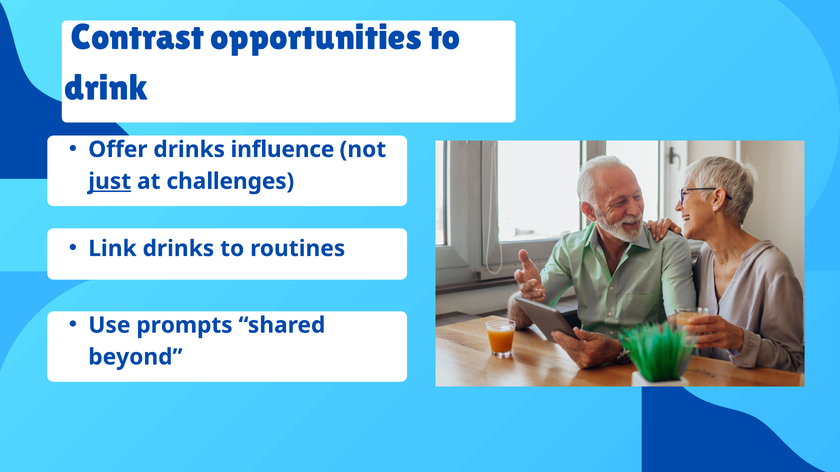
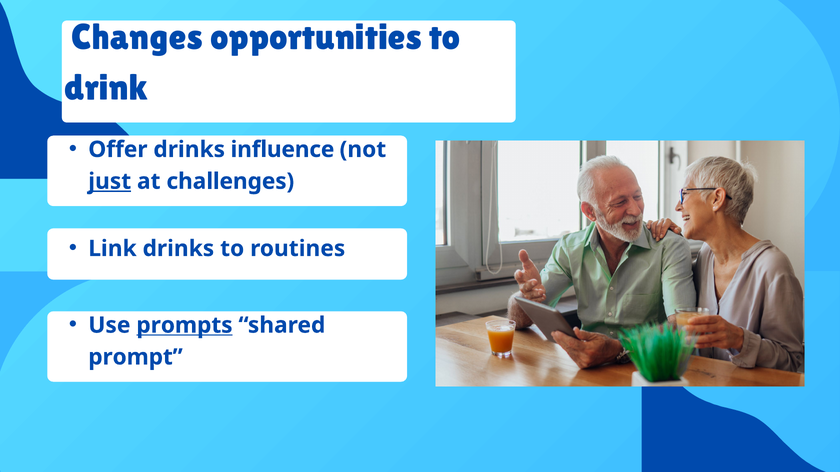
Contrast: Contrast -> Changes (137, 37)
prompts underline: none -> present (184, 326)
beyond: beyond -> prompt (136, 357)
